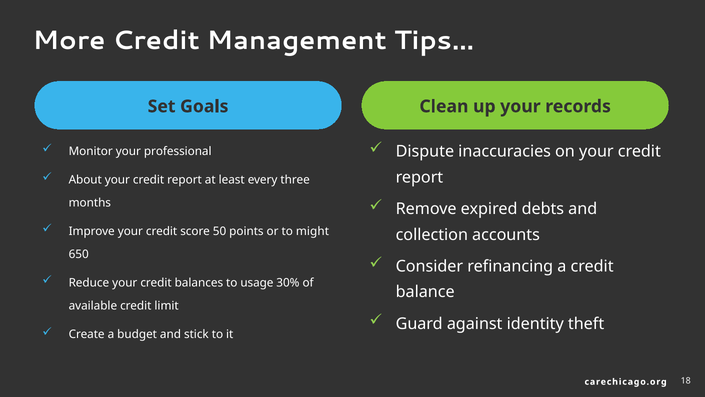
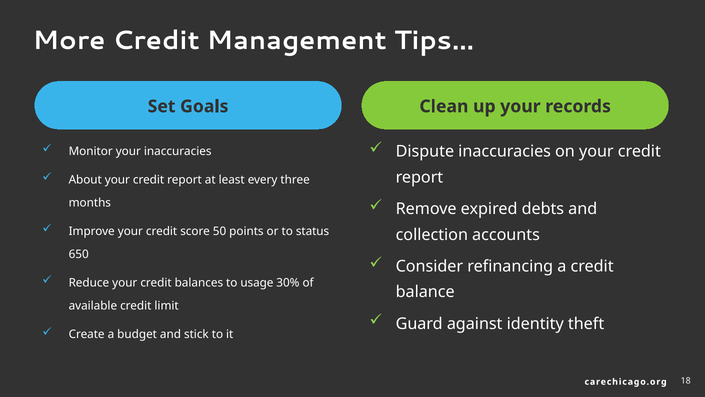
your professional: professional -> inaccuracies (178, 151)
might: might -> status (313, 231)
